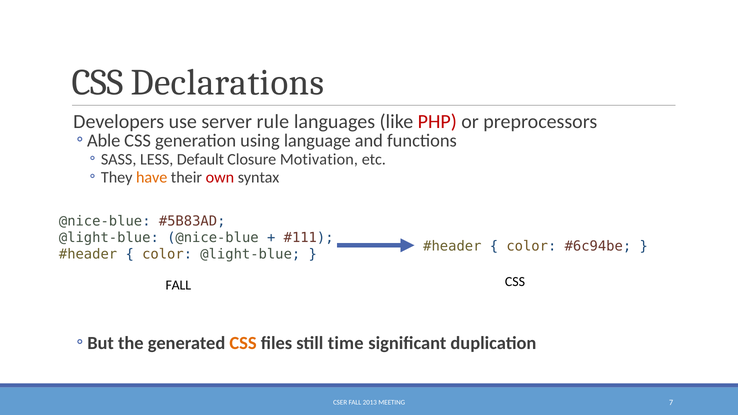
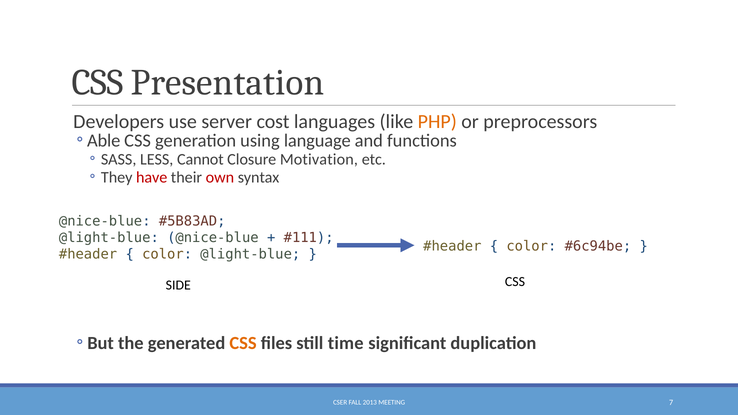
Declarations: Declarations -> Presentation (228, 83)
rule: rule -> cost (273, 122)
PHP colour: red -> orange (437, 122)
Default: Default -> Cannot (200, 160)
have colour: orange -> red (152, 177)
FALL: FALL -> SIDE (178, 285)
